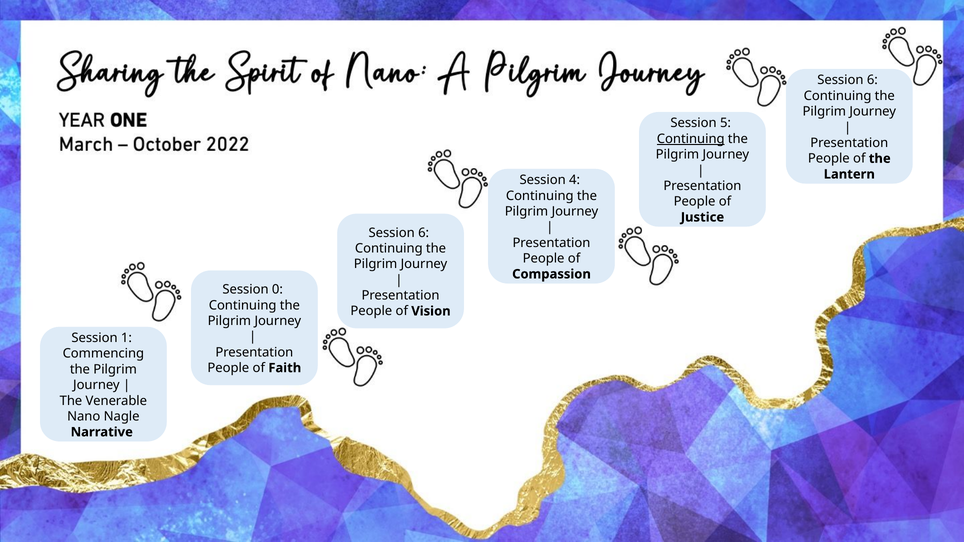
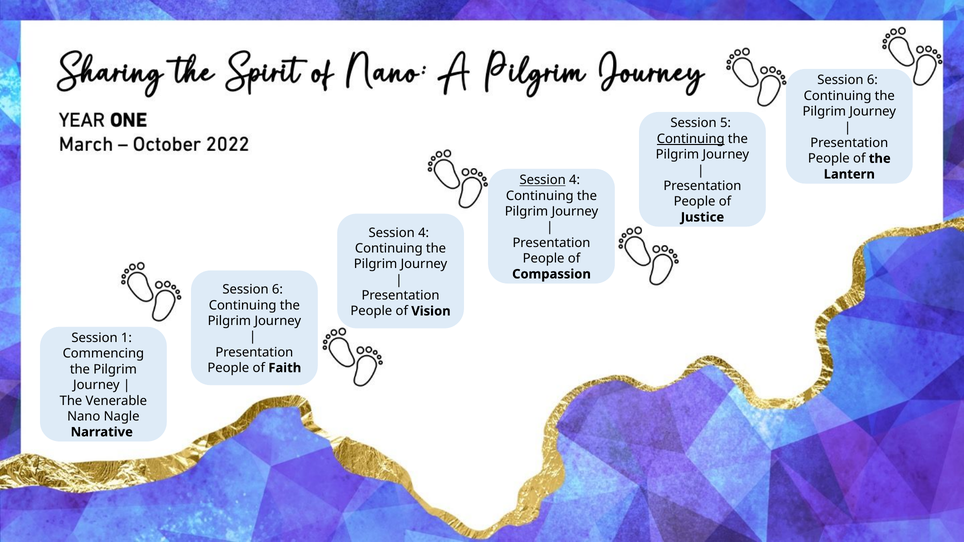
Session underline: none -> present (543, 180)
6: 6 -> 4 (424, 233)
0: 0 -> 6 (277, 290)
